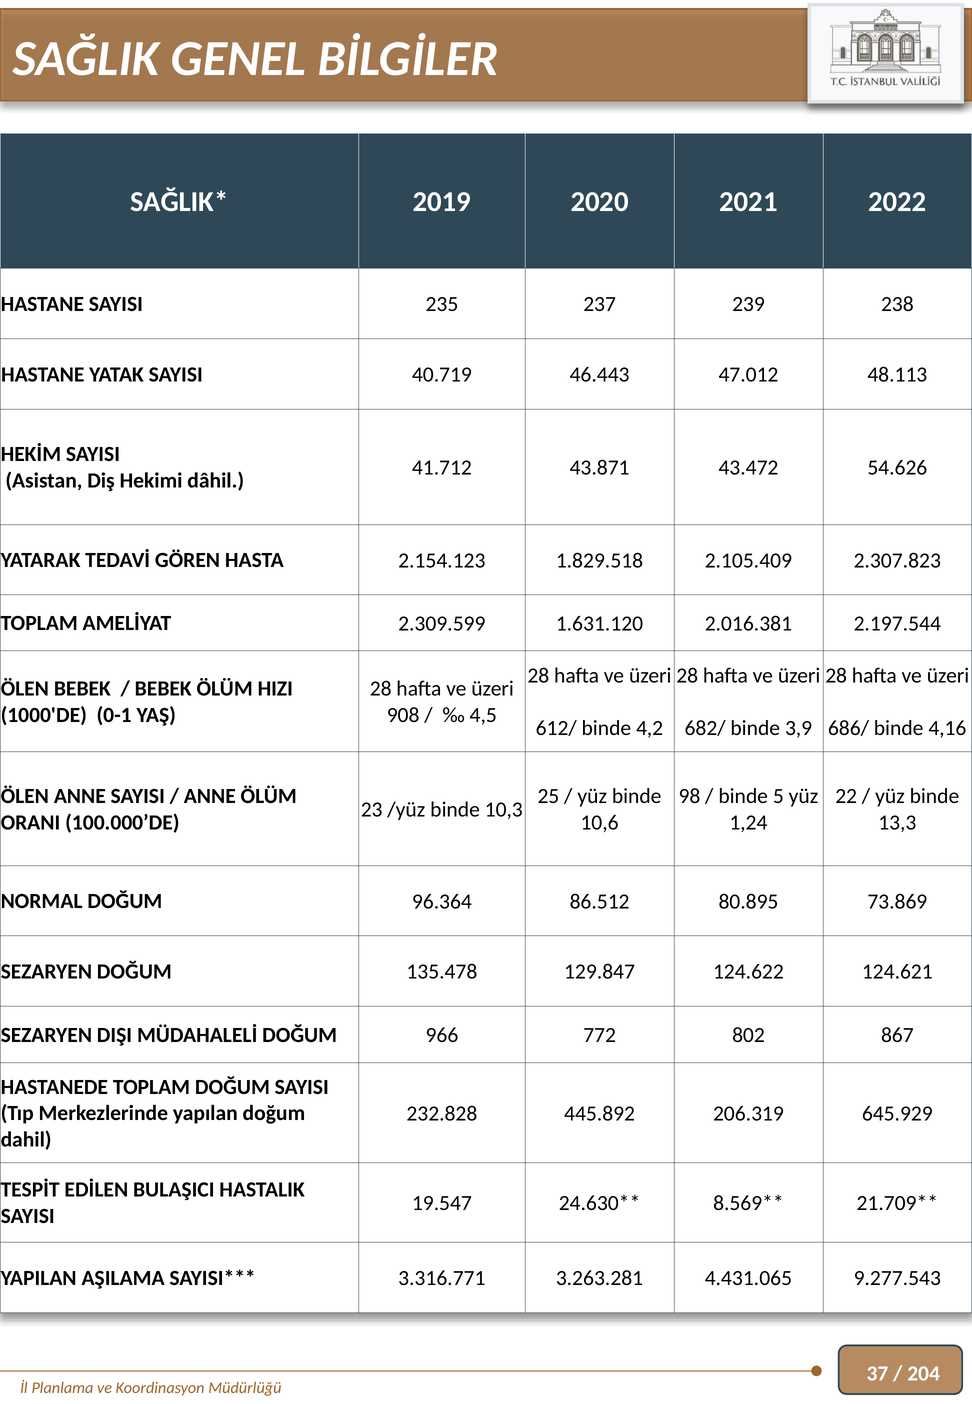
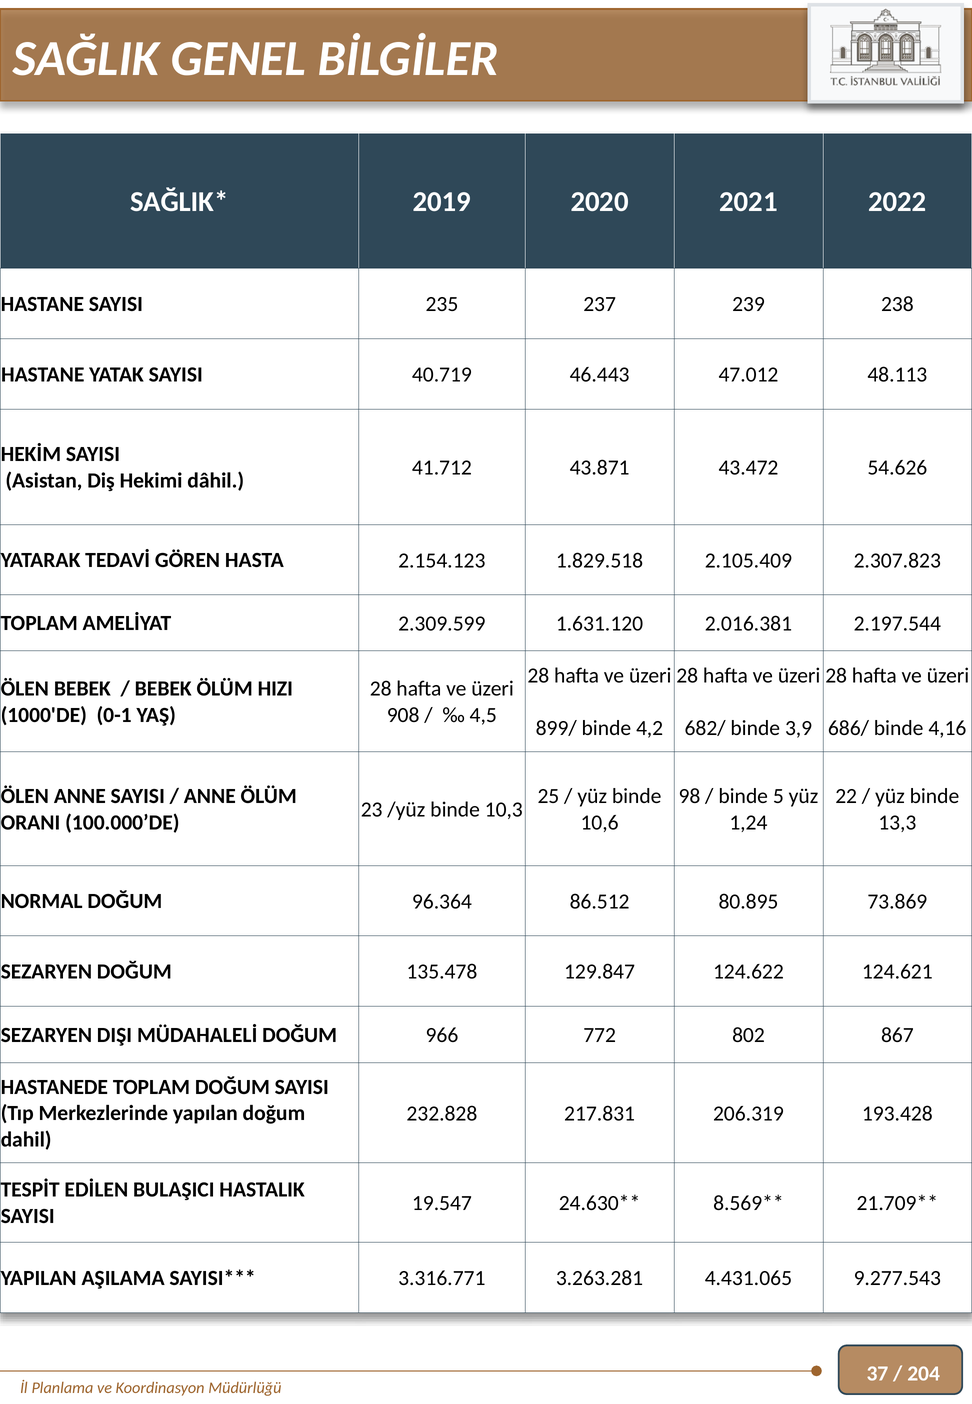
612/: 612/ -> 899/ (556, 728)
445.892: 445.892 -> 217.831 (600, 1113)
645.929: 645.929 -> 193.428 (897, 1114)
